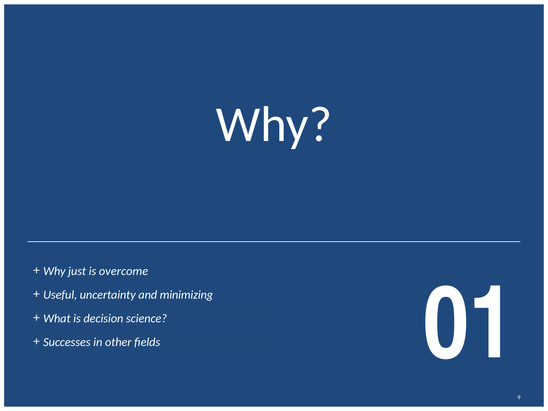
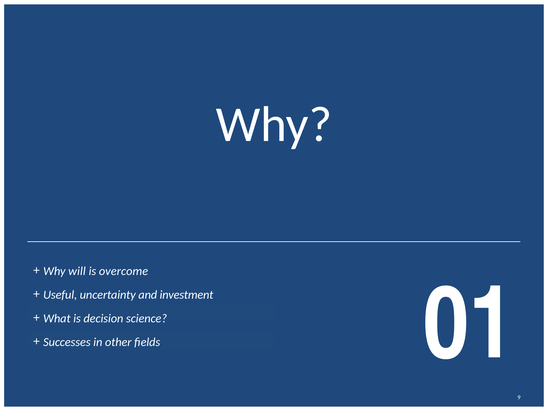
just: just -> will (77, 271)
minimizing: minimizing -> investment (186, 295)
